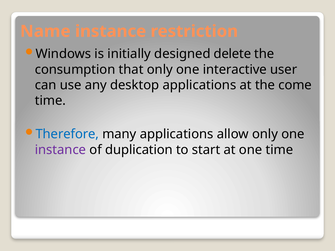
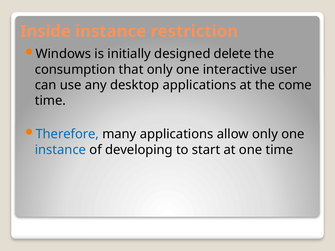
Name: Name -> Inside (45, 31)
instance colour: purple -> blue (60, 150)
duplication: duplication -> developing (139, 150)
